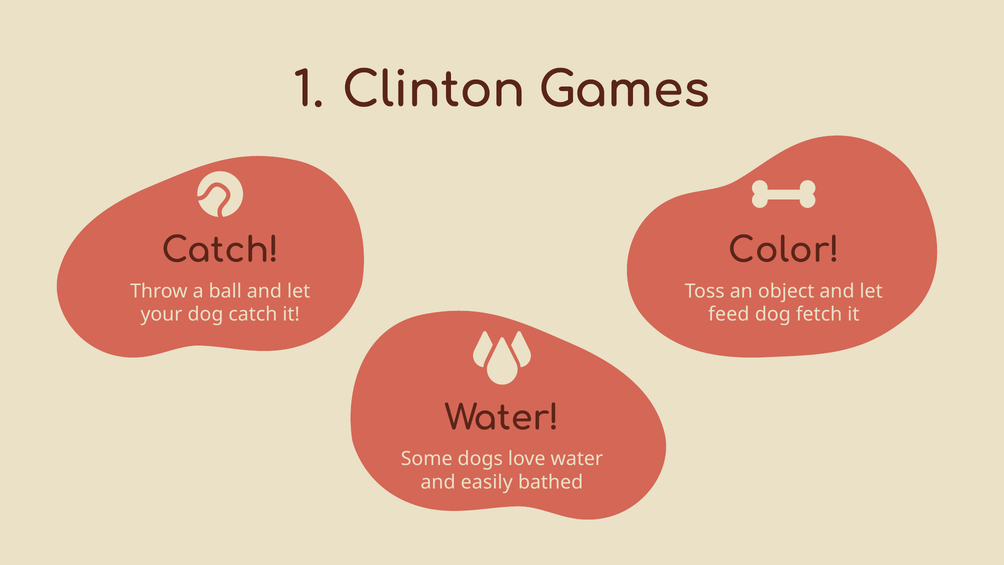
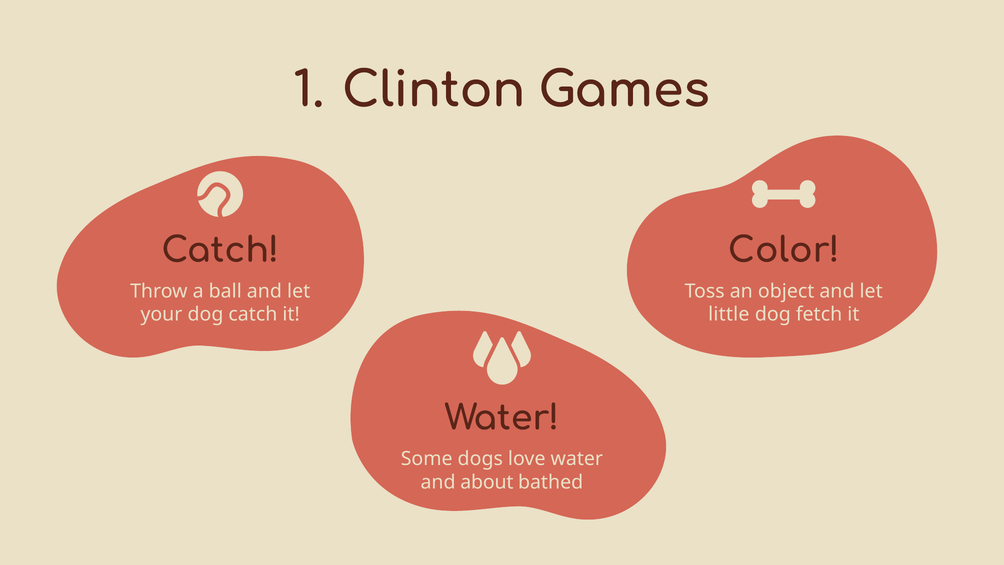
feed: feed -> little (729, 314)
easily: easily -> about (487, 482)
